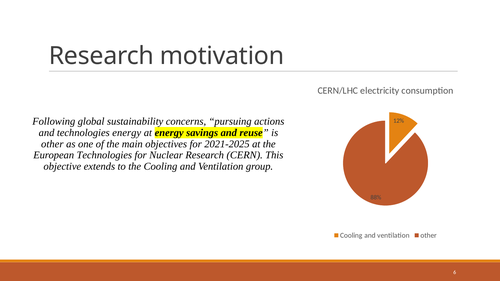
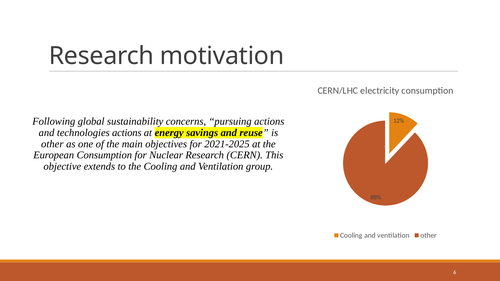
technologies energy: energy -> actions (127, 133)
European Technologies: Technologies -> Consumption (104, 155)
